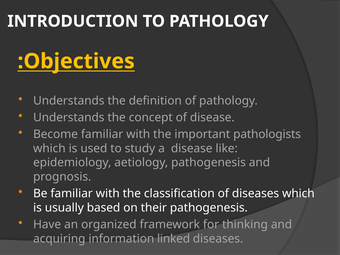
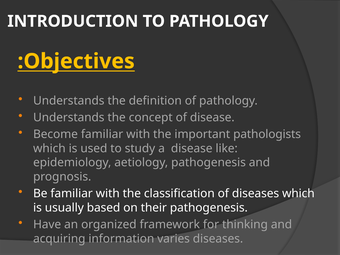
linked: linked -> varies (174, 239)
